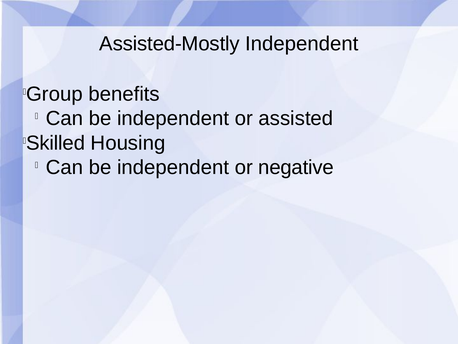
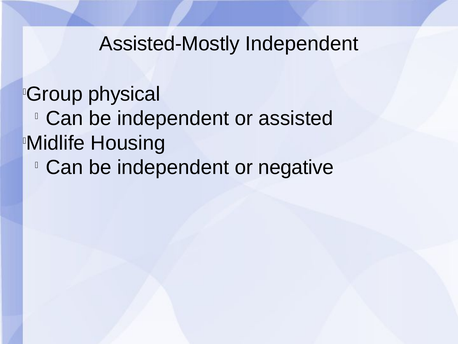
benefits: benefits -> physical (124, 94)
Skilled: Skilled -> Midlife (56, 143)
